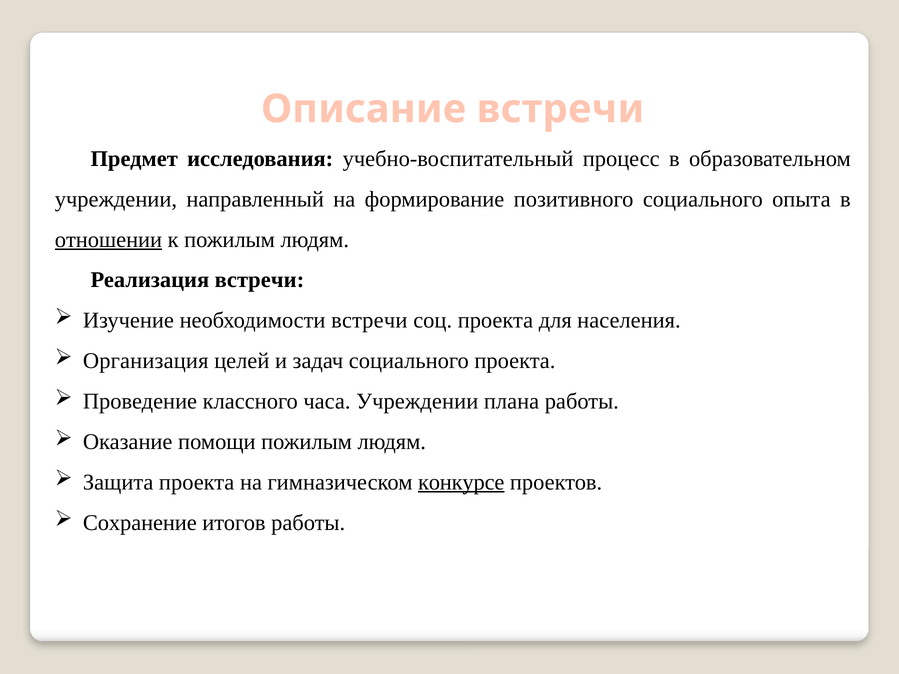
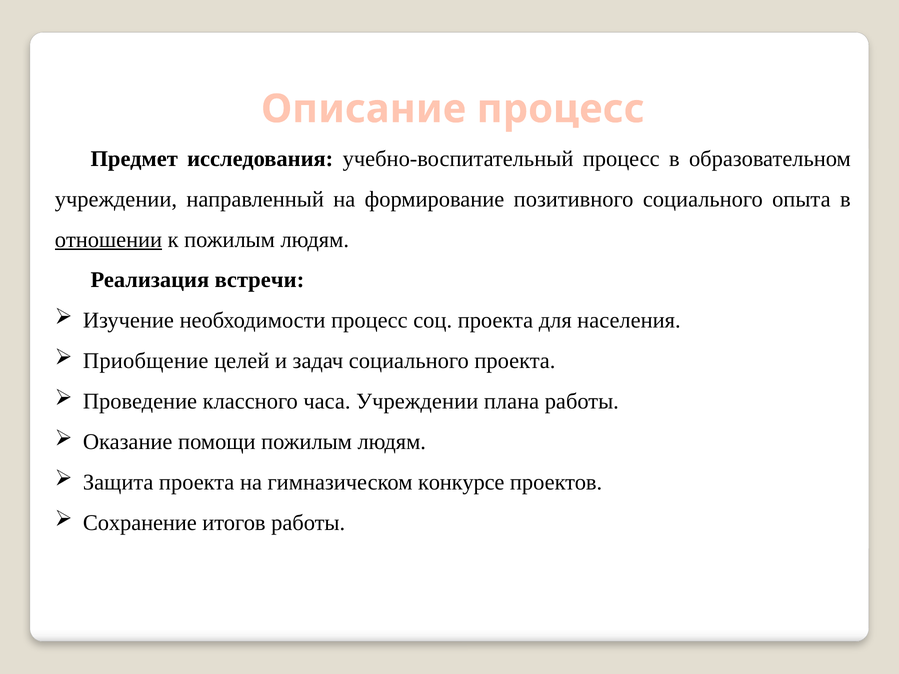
Описание встречи: встречи -> процесс (561, 109)
необходимости встречи: встречи -> процесс (369, 321)
Организация: Организация -> Приобщение (146, 361)
конкурсе underline: present -> none (461, 482)
